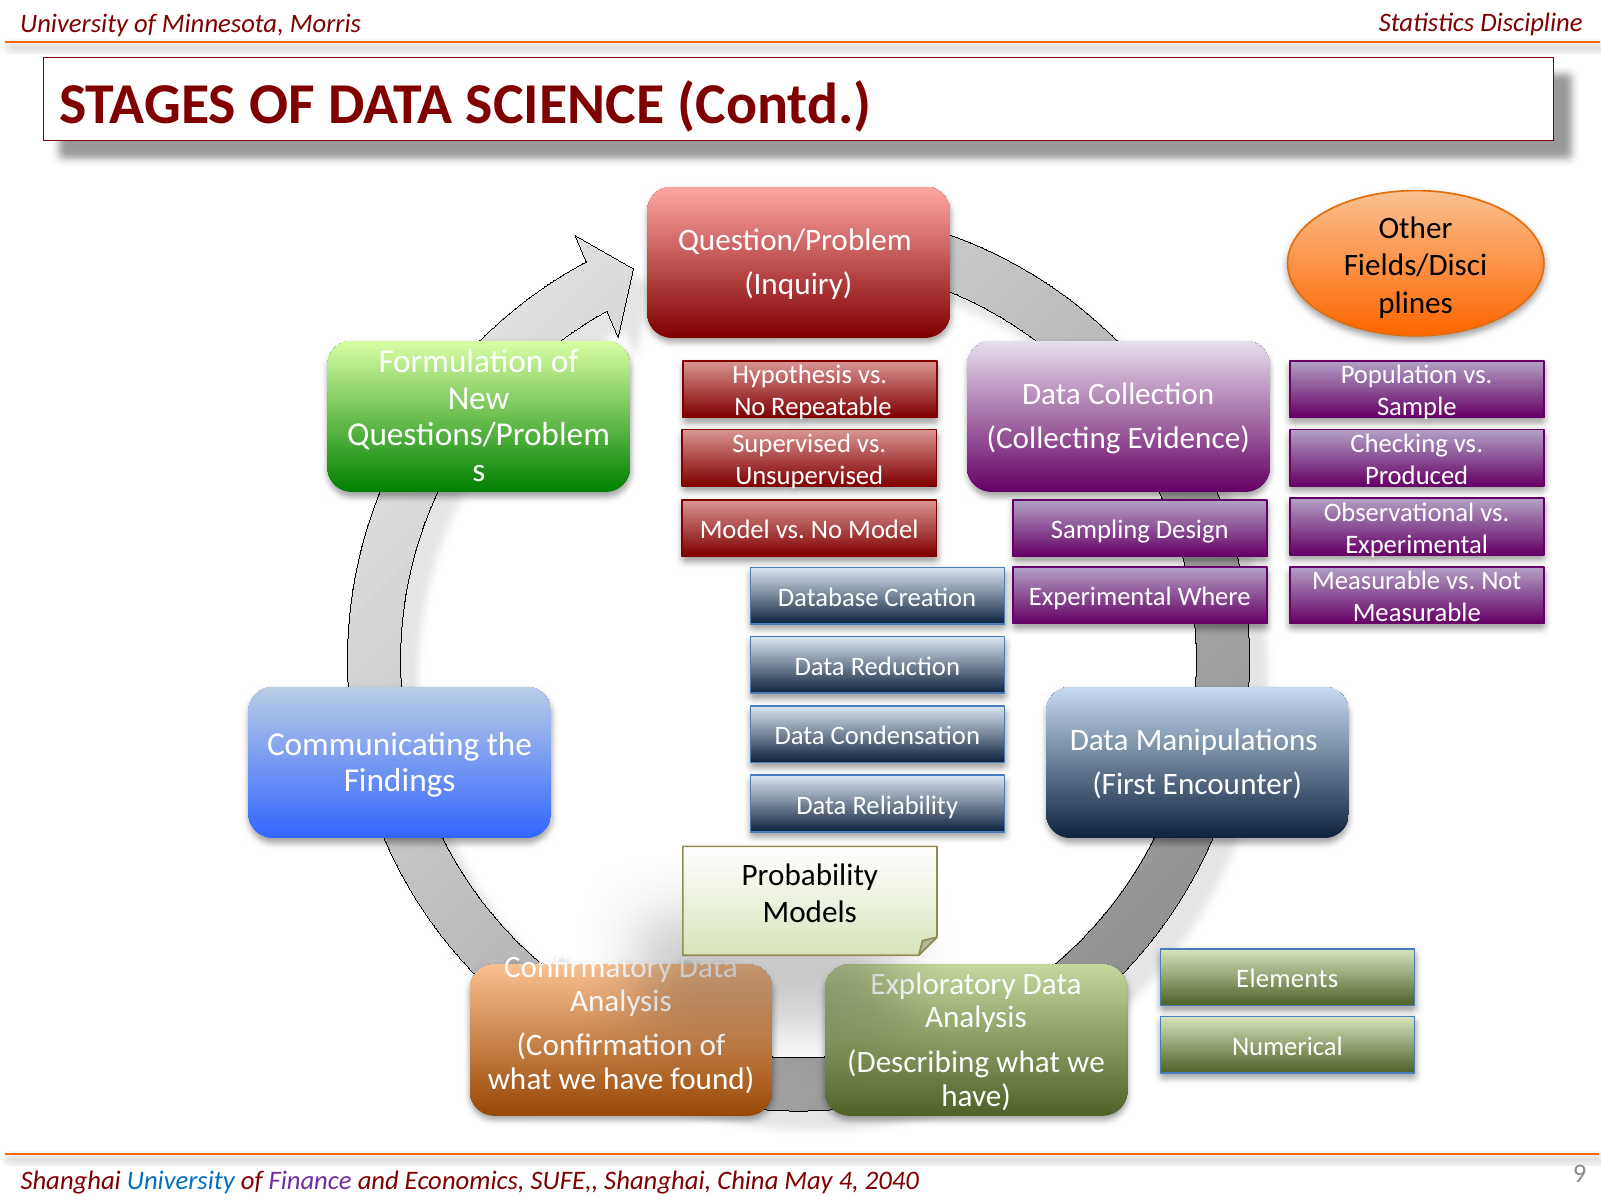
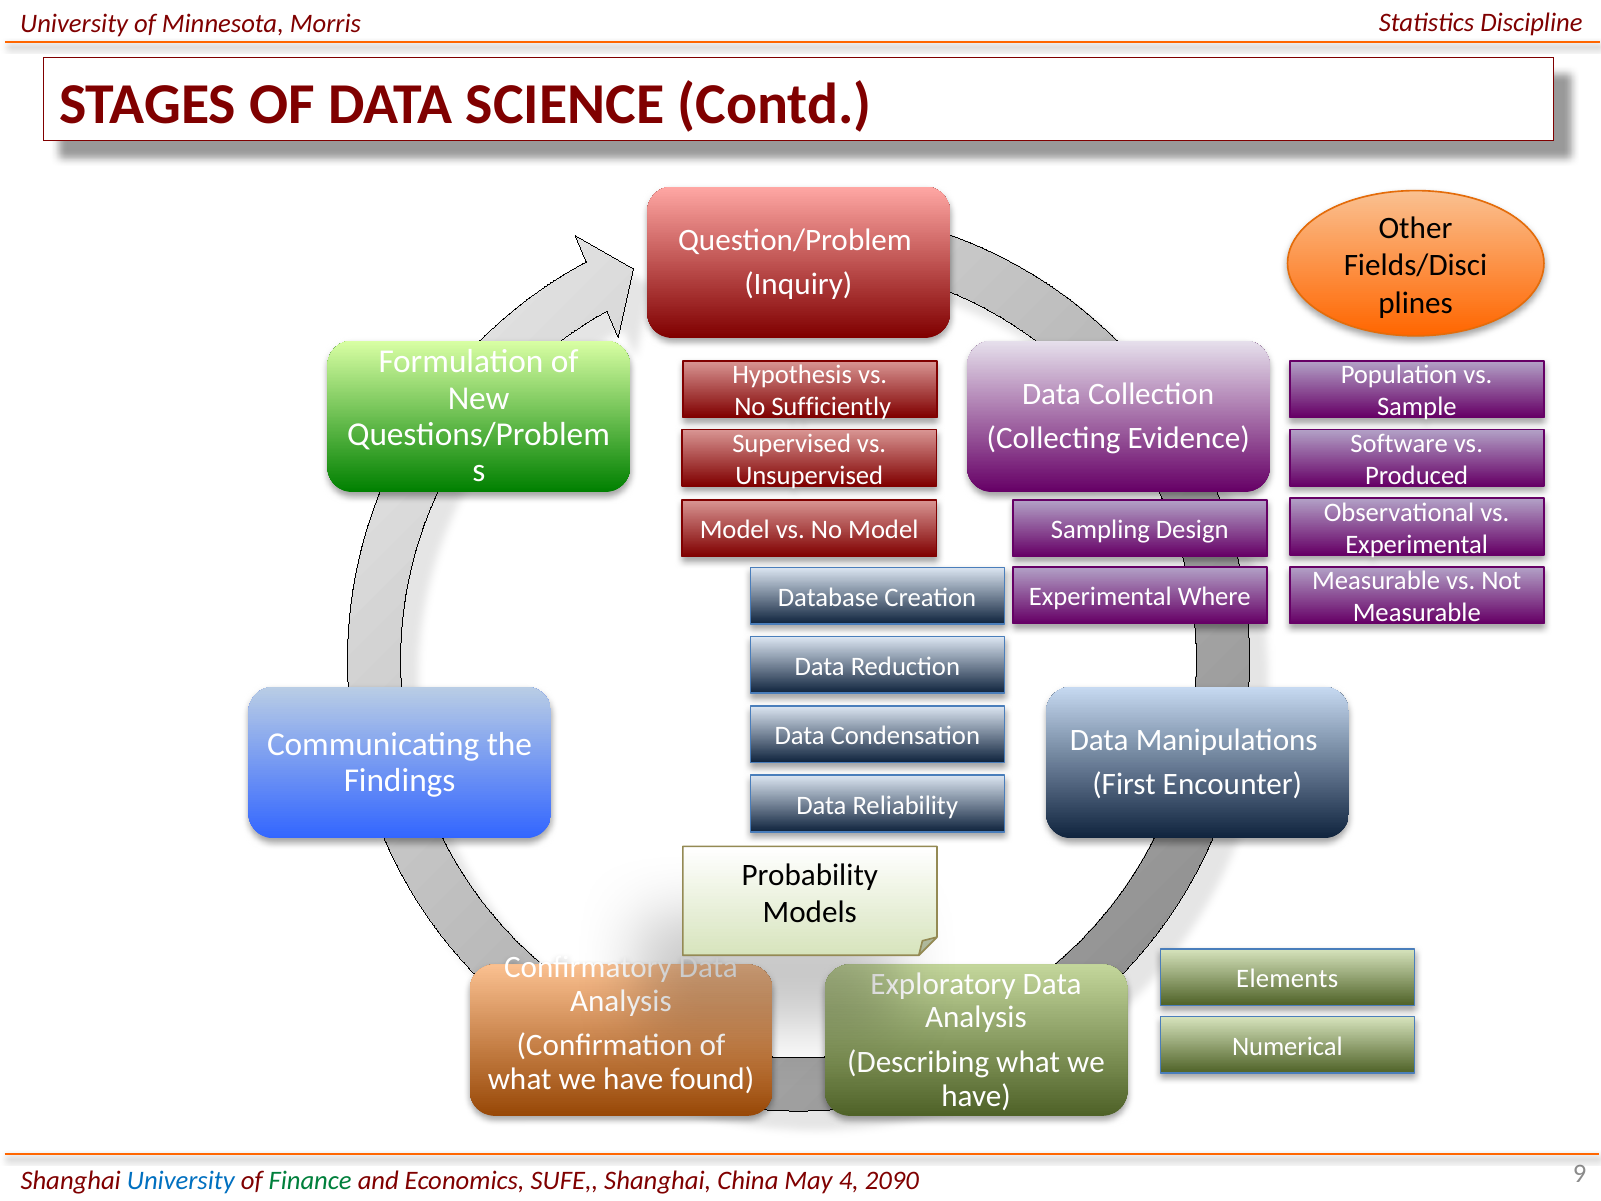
Repeatable: Repeatable -> Sufficiently (831, 407)
Checking: Checking -> Software (1399, 444)
Finance colour: purple -> green (310, 1181)
2040: 2040 -> 2090 (892, 1181)
